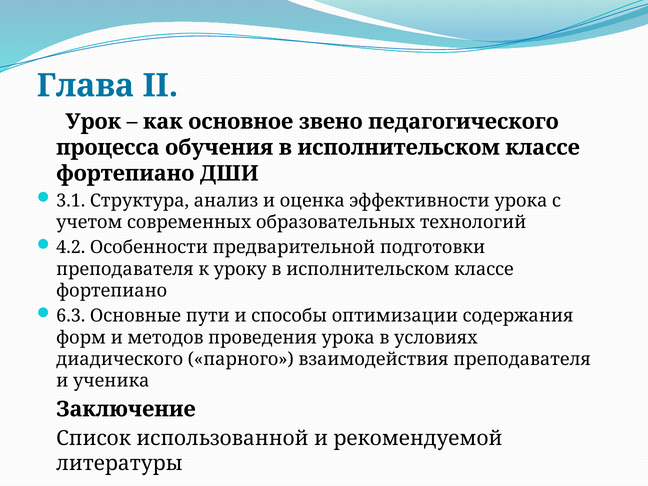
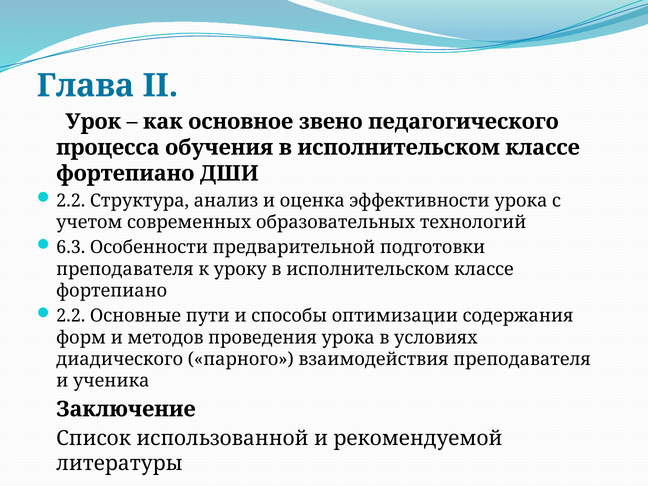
3.1: 3.1 -> 2.2 (71, 201)
4.2: 4.2 -> 6.3 (71, 247)
6.3: 6.3 -> 2.2 (71, 316)
